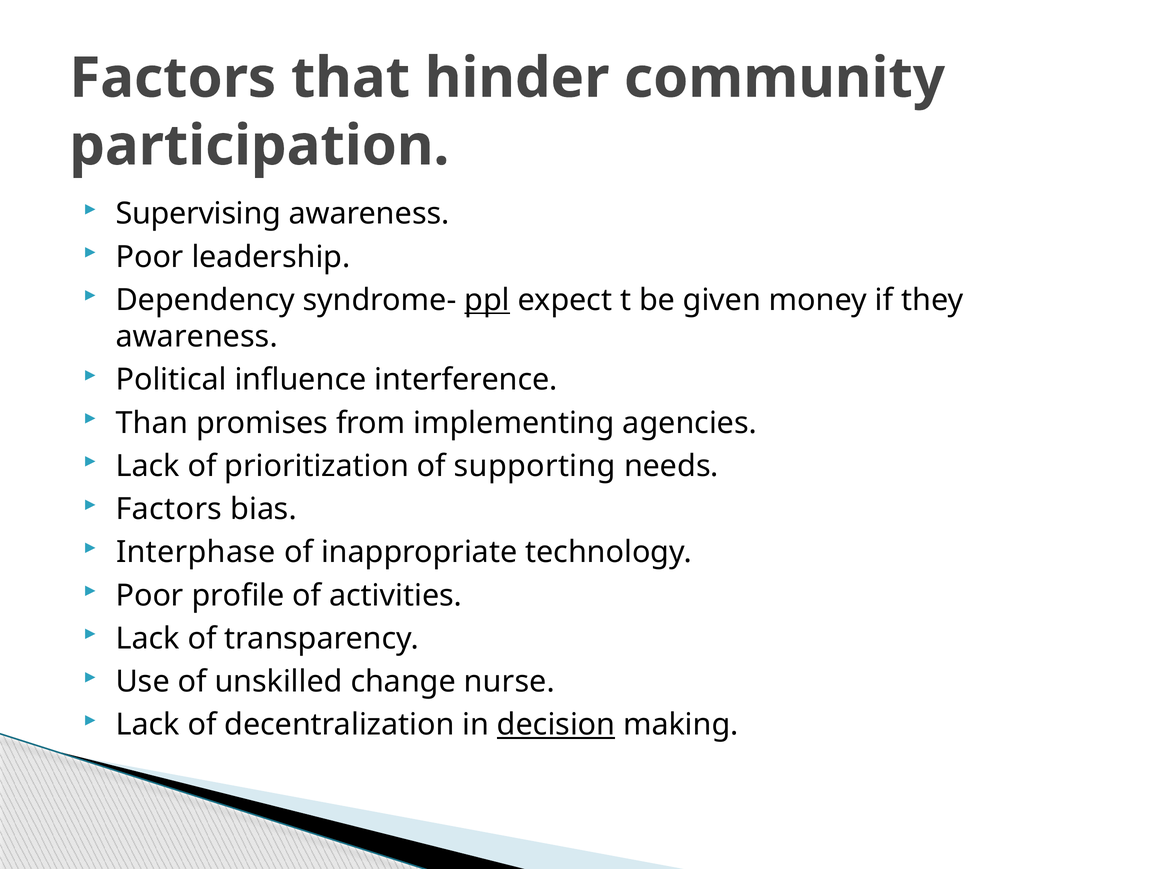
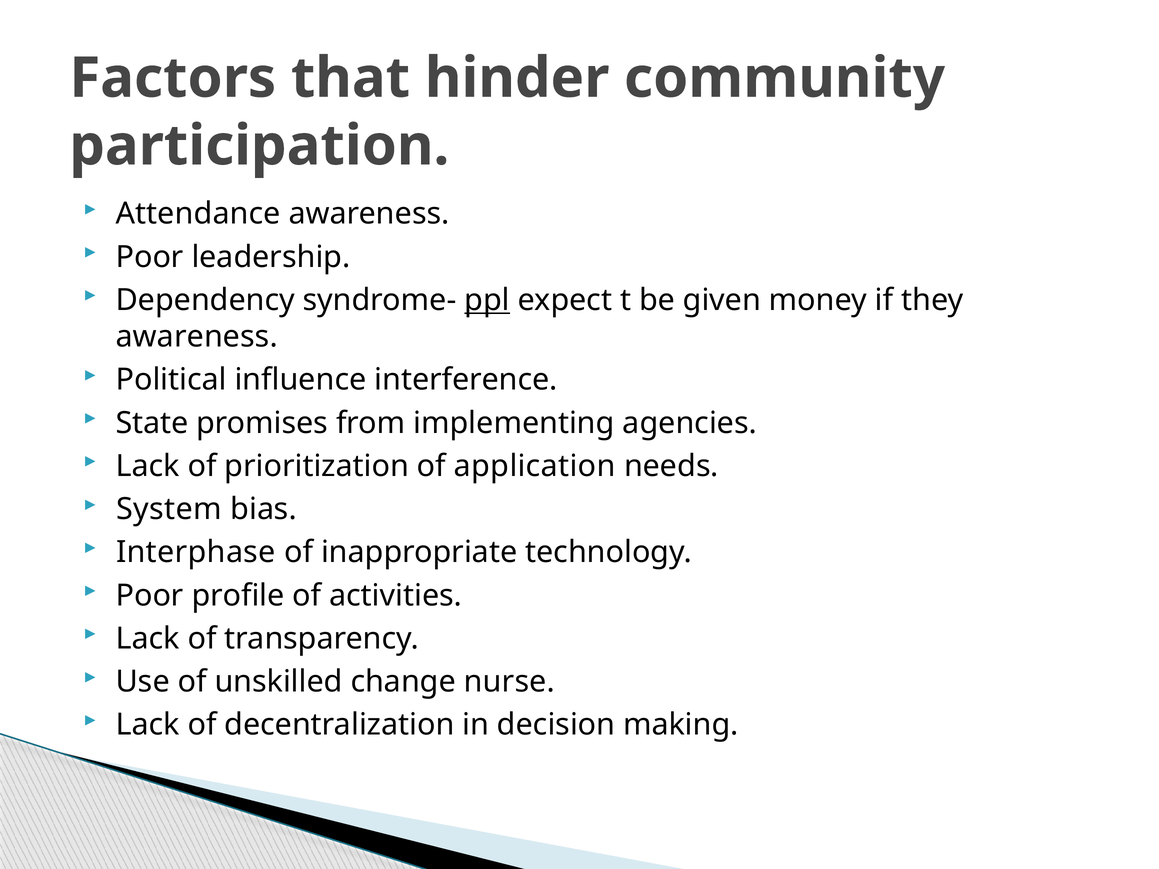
Supervising: Supervising -> Attendance (198, 214)
Than: Than -> State (152, 423)
supporting: supporting -> application (535, 466)
Factors: Factors -> System (169, 509)
decision underline: present -> none (556, 725)
